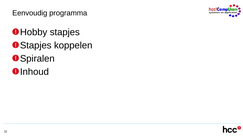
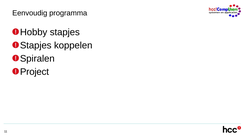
Inhoud: Inhoud -> Project (34, 72)
